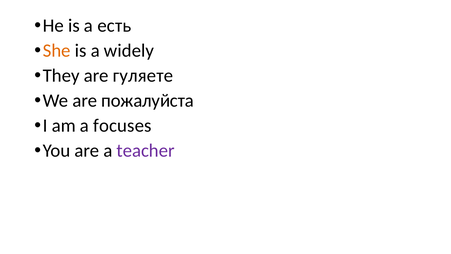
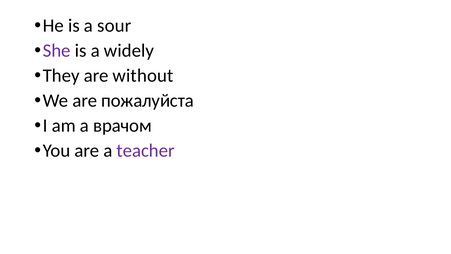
есть: есть -> sour (114, 26)
She colour: orange -> purple (57, 51)
гуляете: гуляете -> without (143, 76)
focuses: focuses -> врачом (122, 126)
